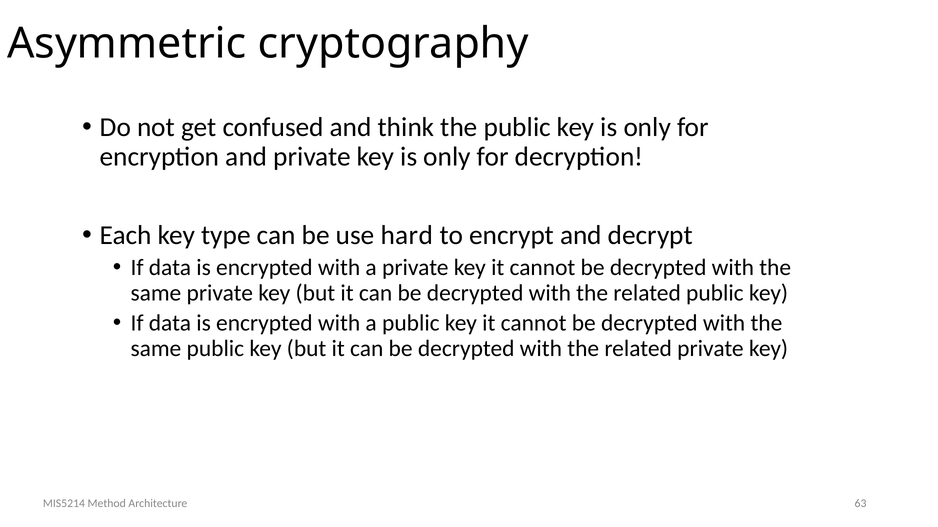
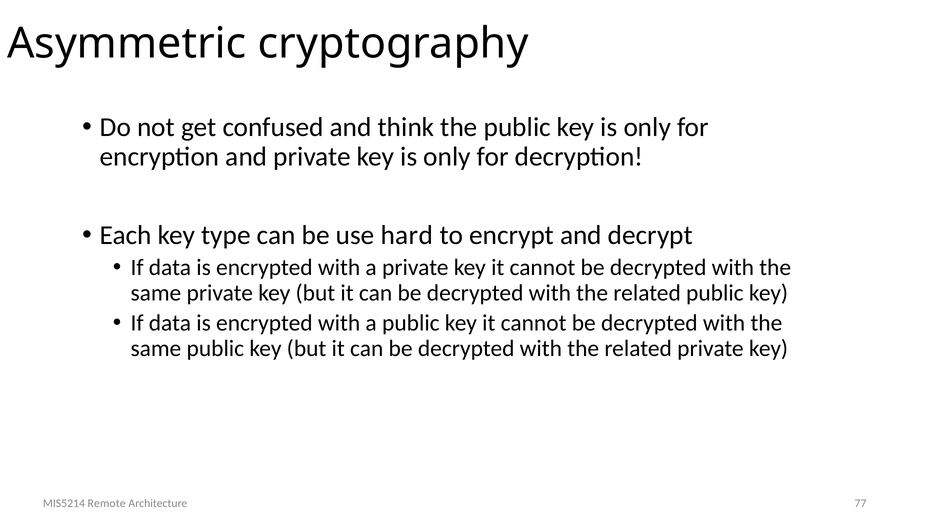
Method: Method -> Remote (107, 504)
63: 63 -> 77 (861, 504)
